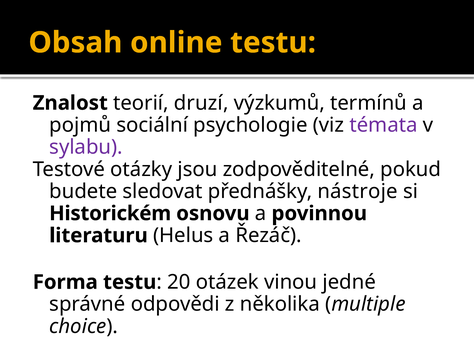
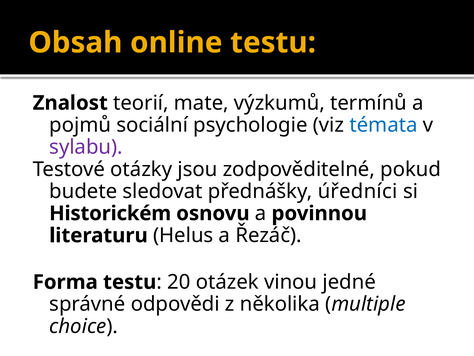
druzí: druzí -> mate (201, 103)
témata colour: purple -> blue (384, 125)
nástroje: nástroje -> úředníci (358, 191)
